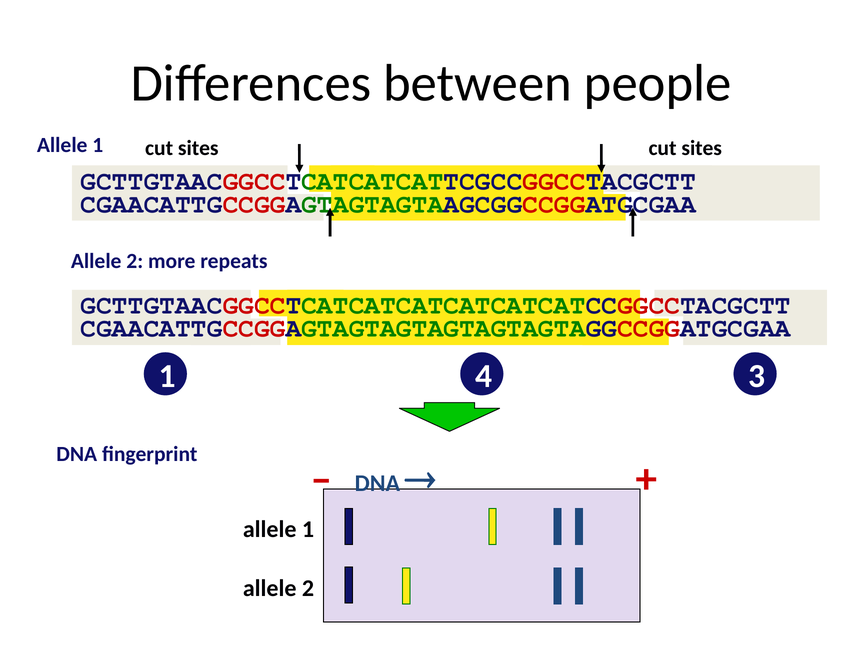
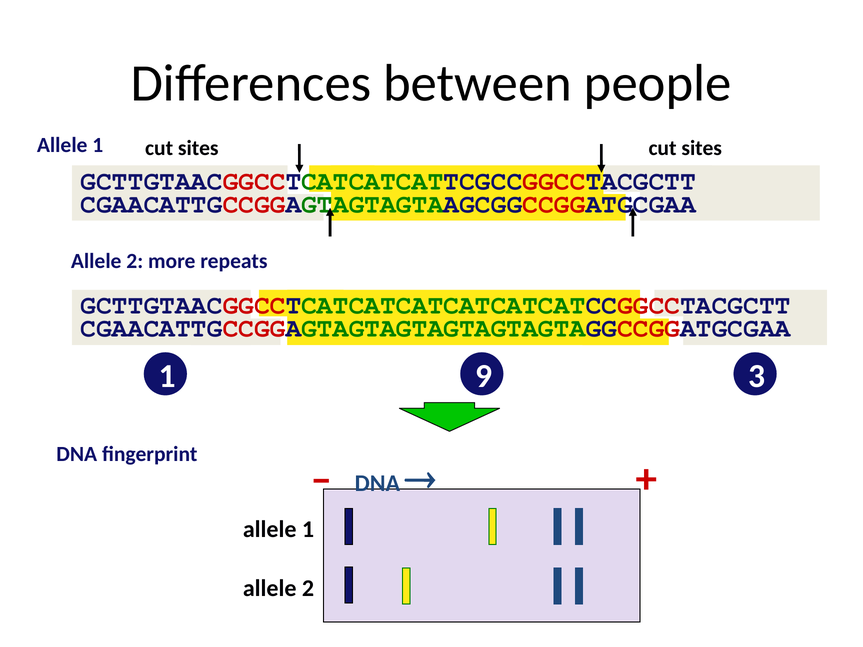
4: 4 -> 9 (484, 376)
